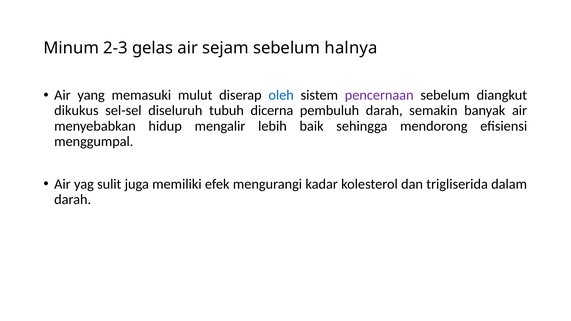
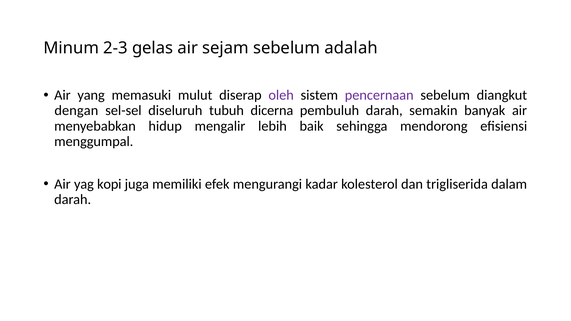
halnya: halnya -> adalah (351, 48)
oleh colour: blue -> purple (281, 95)
dikukus: dikukus -> dengan (76, 111)
sulit: sulit -> kopi (109, 184)
